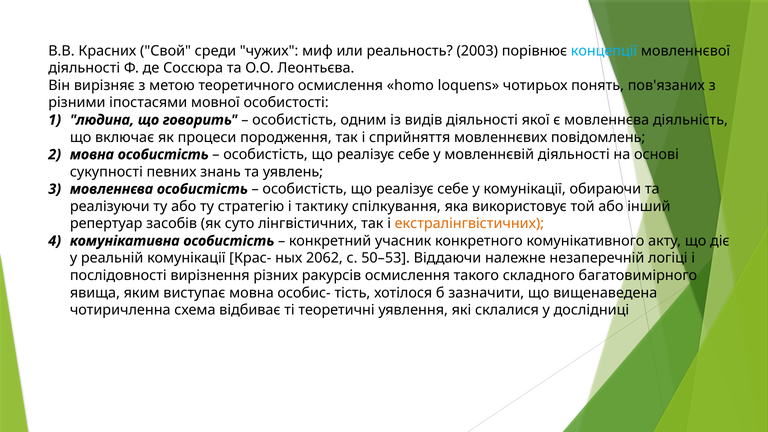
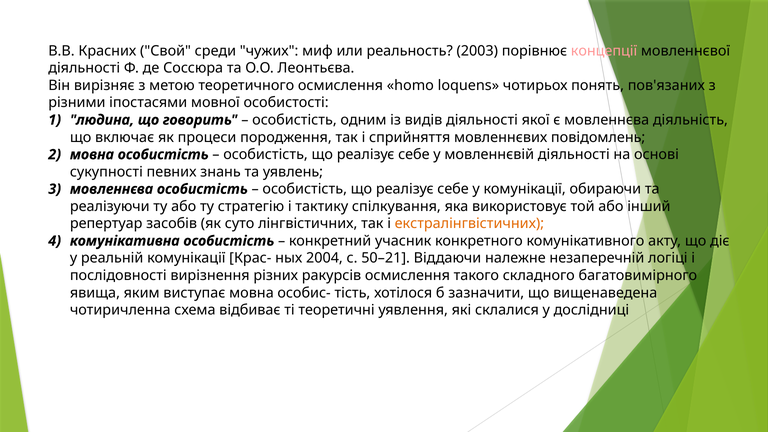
концепції colour: light blue -> pink (604, 51)
2062: 2062 -> 2004 (324, 258)
50–53: 50–53 -> 50–21 (386, 258)
